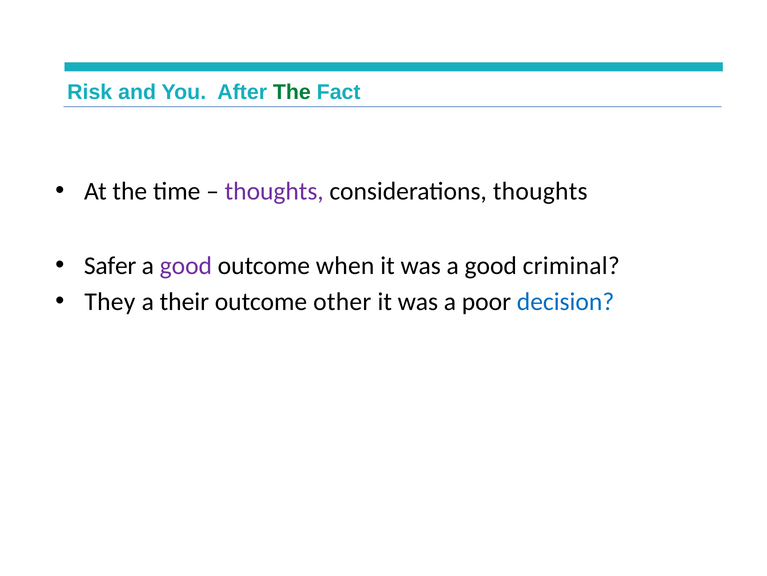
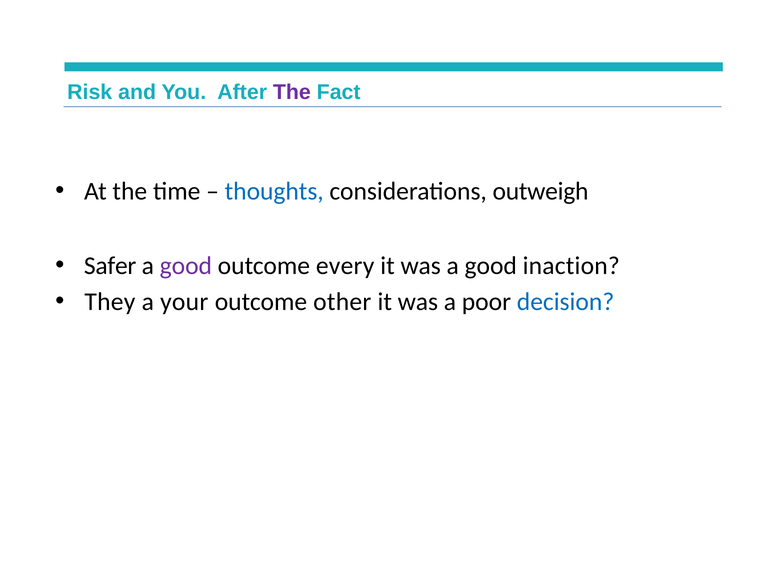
The colour: green -> purple (292, 92)
thoughts colour: purple -> blue (274, 191)
considerations thoughts: thoughts -> outweigh (541, 191)
when: when -> every (345, 265)
criminal: criminal -> inaction (571, 265)
their: their -> your (184, 301)
